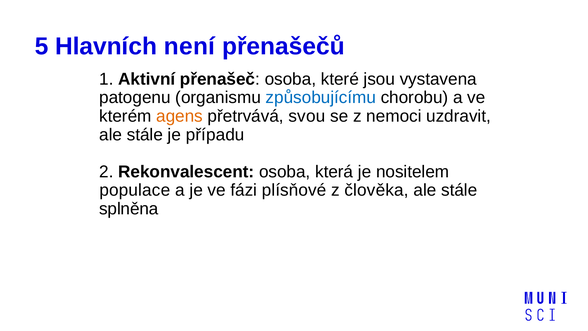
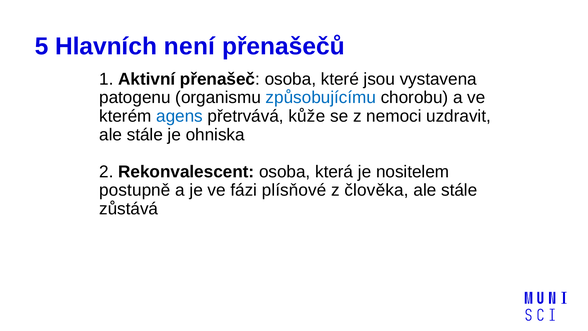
agens colour: orange -> blue (180, 116)
svou: svou -> kůže (307, 116)
případu: případu -> ohniska (215, 135)
populace: populace -> postupně (135, 190)
splněna: splněna -> zůstává (129, 209)
